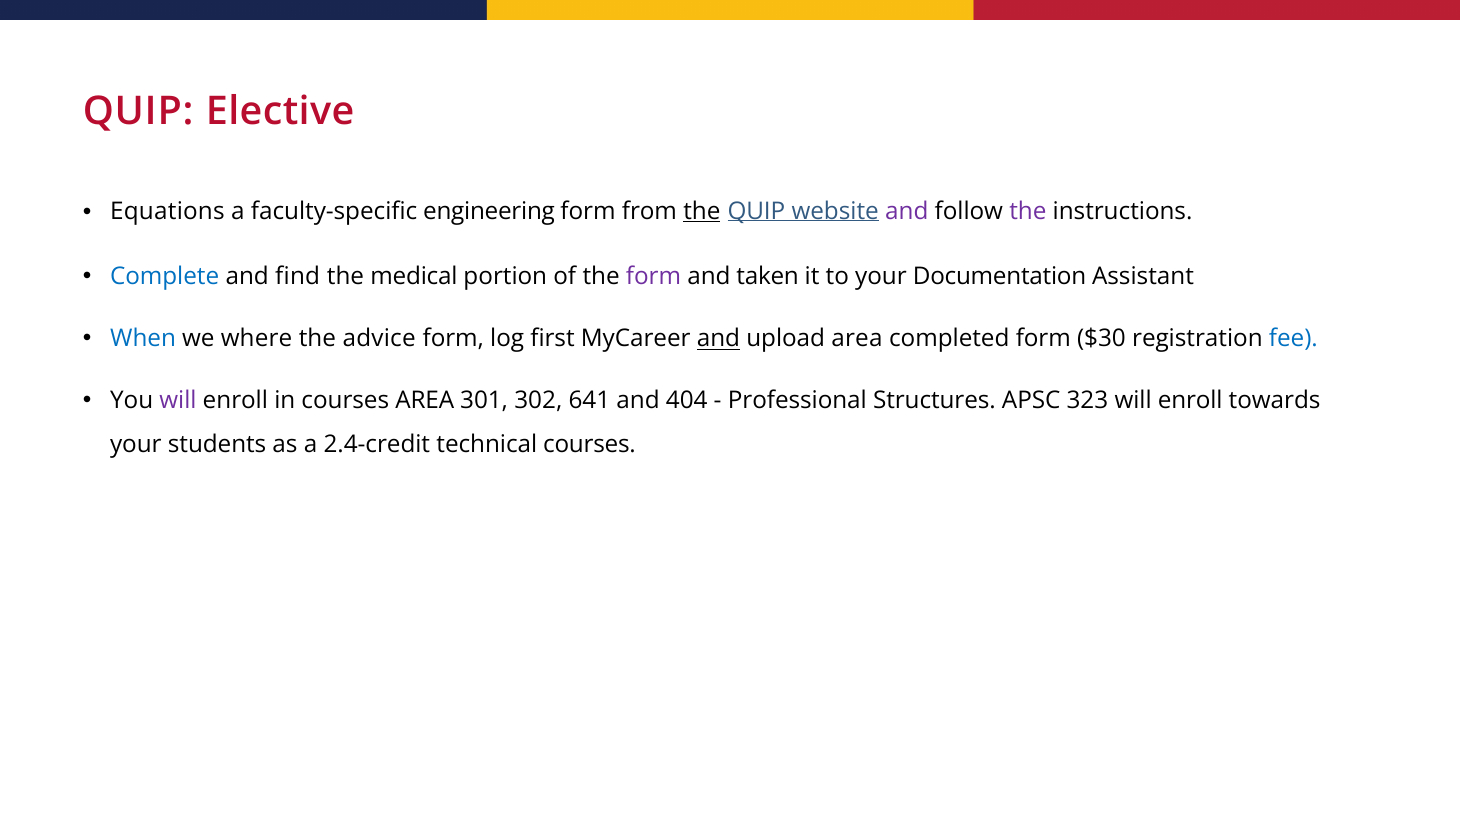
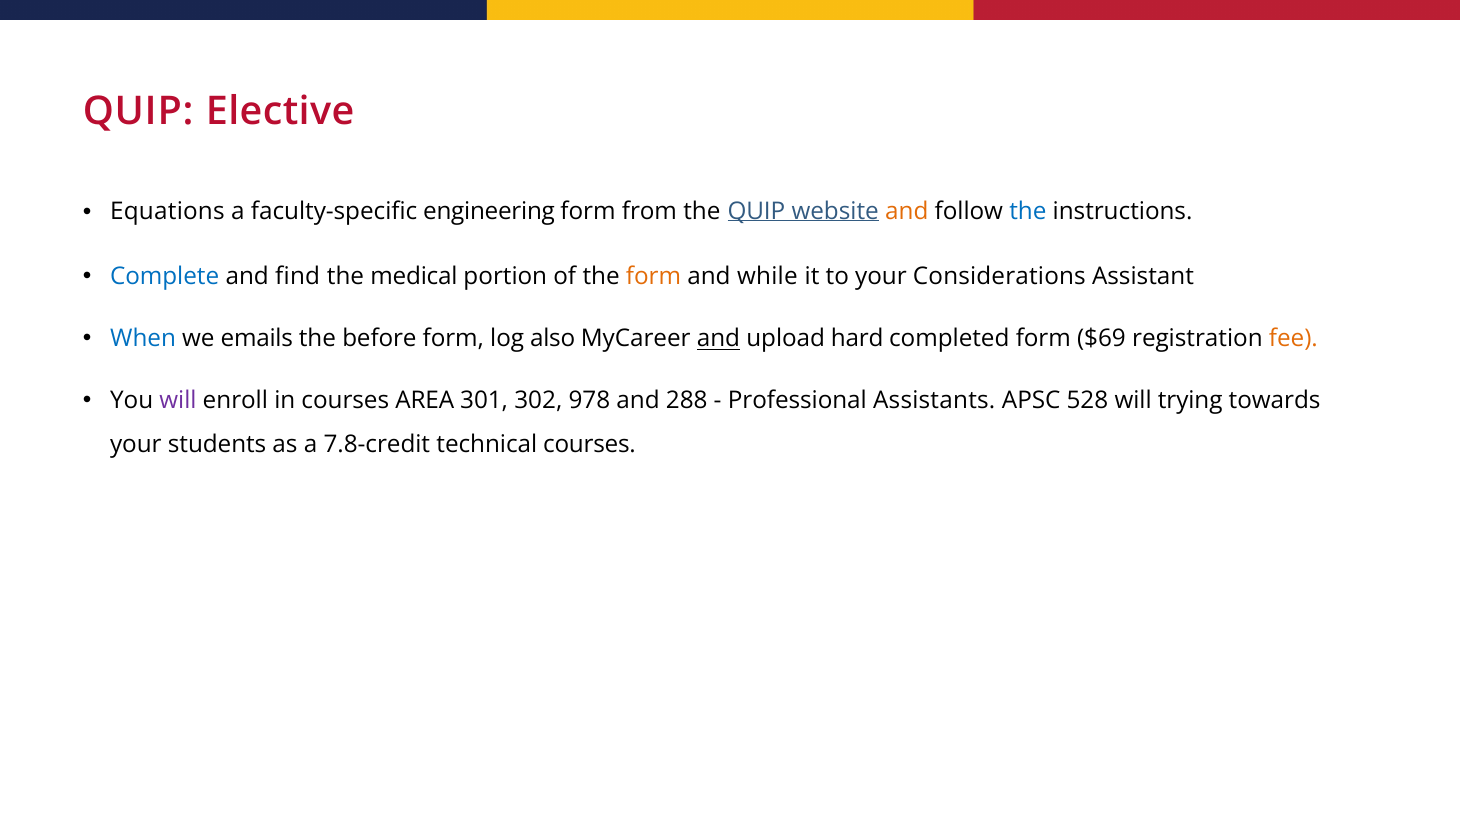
the underline: present -> none (702, 211)
and colour: purple -> orange (907, 211)
the colour: purple -> blue (1028, 211)
form colour: purple -> orange (653, 277)
taken: taken -> while (767, 277)
Documentation: Documentation -> Considerations (999, 277)
where: where -> emails (257, 339)
advice: advice -> before (379, 339)
first: first -> also (553, 339)
upload area: area -> hard (857, 339)
$30: $30 -> $69 (1101, 339)
fee colour: blue -> orange (1293, 339)
641: 641 -> 978 (589, 401)
404: 404 -> 288 (687, 401)
Structures: Structures -> Assistants (934, 401)
323: 323 -> 528 (1087, 401)
enroll: enroll -> trying (1190, 401)
2.4-credit: 2.4-credit -> 7.8-credit (377, 445)
